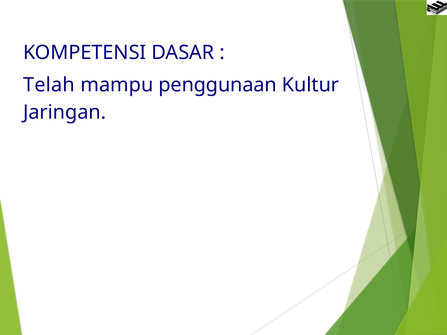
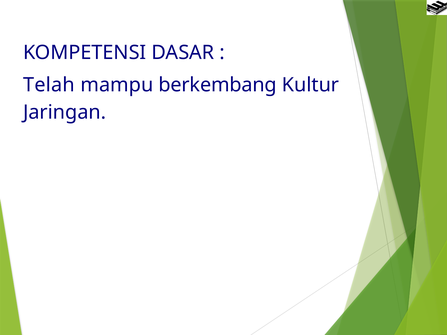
penggunaan: penggunaan -> berkembang (218, 85)
